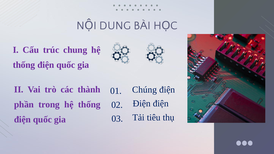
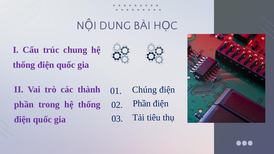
Điện: Điện -> Phần (142, 104)
